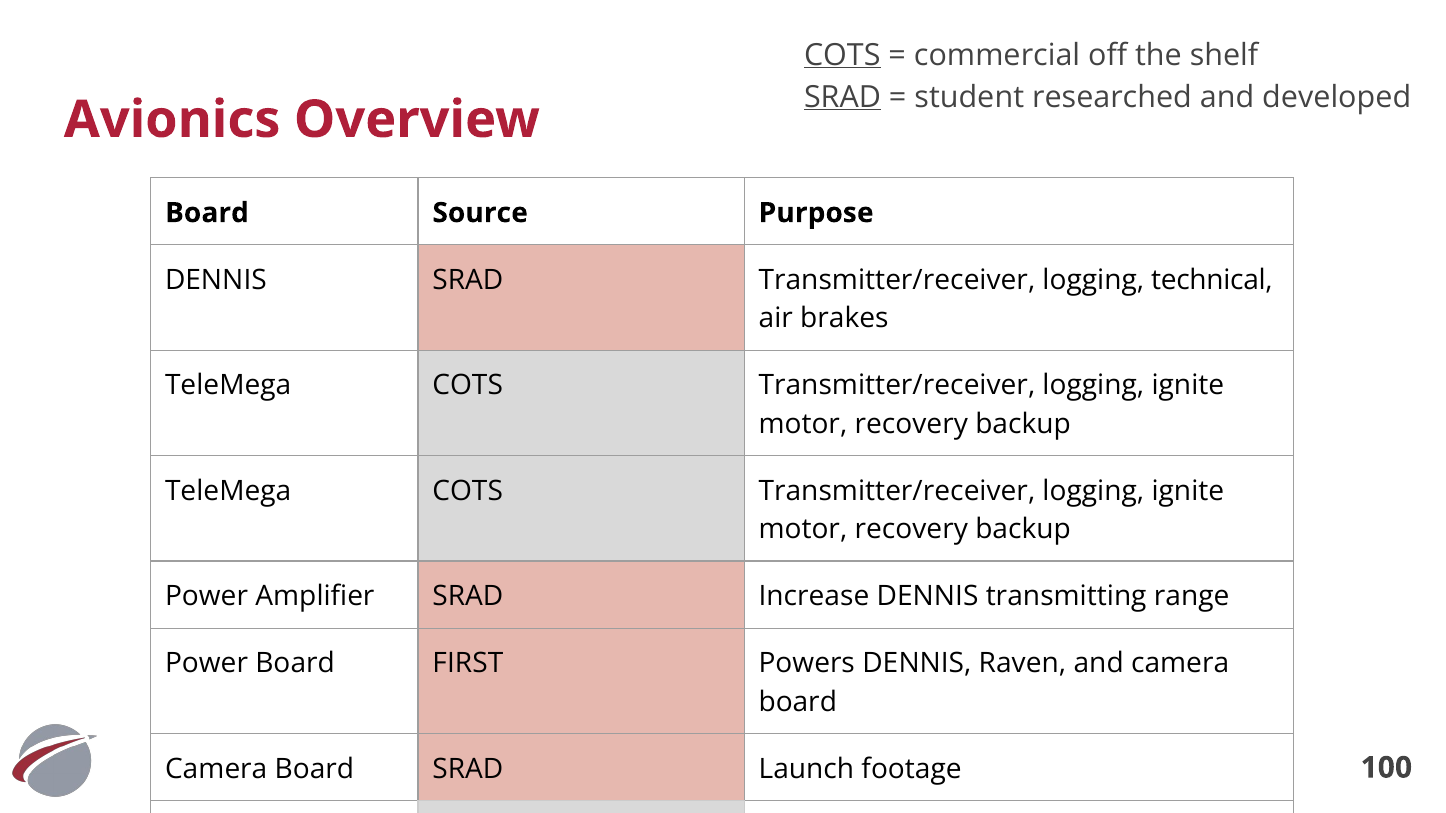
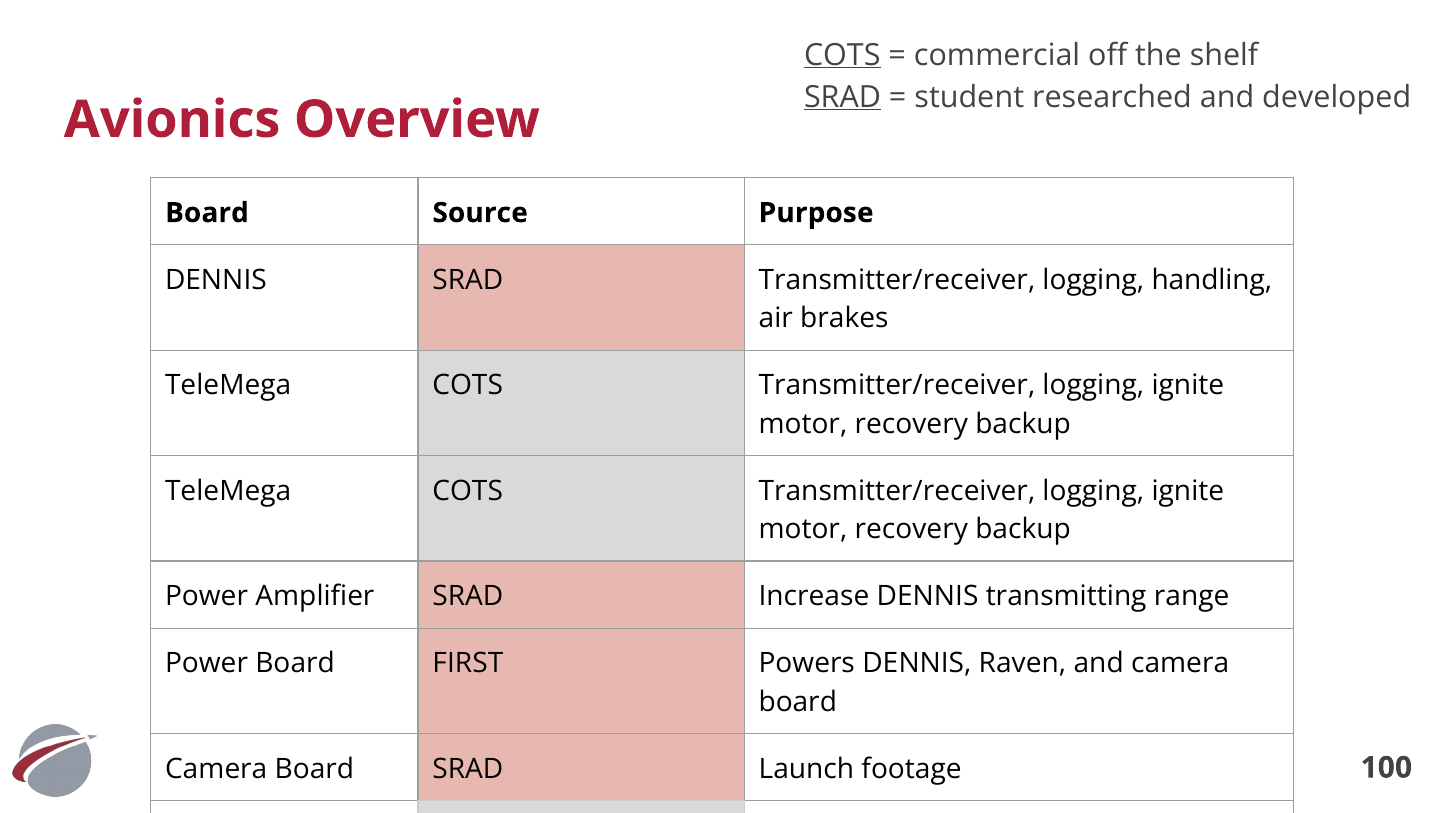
technical: technical -> handling (1212, 280)
